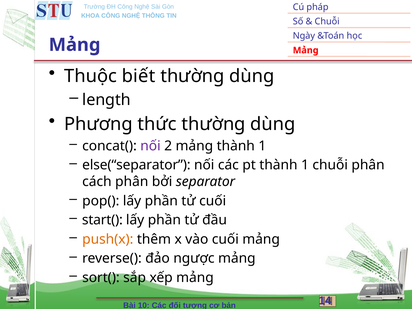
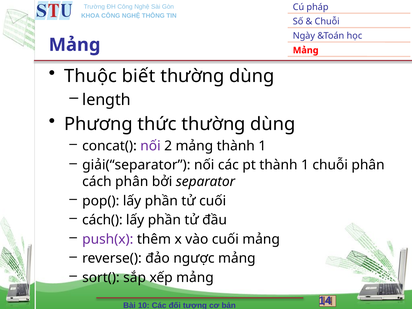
else(“separator: else(“separator -> giải(“separator (136, 165)
start(: start( -> cách( (102, 220)
push(x colour: orange -> purple (108, 239)
